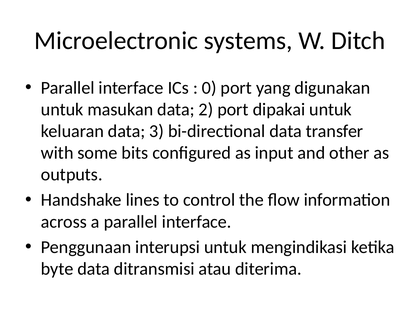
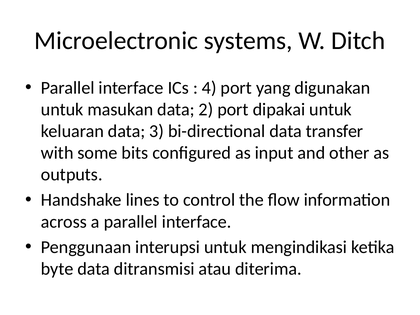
0: 0 -> 4 (209, 88)
